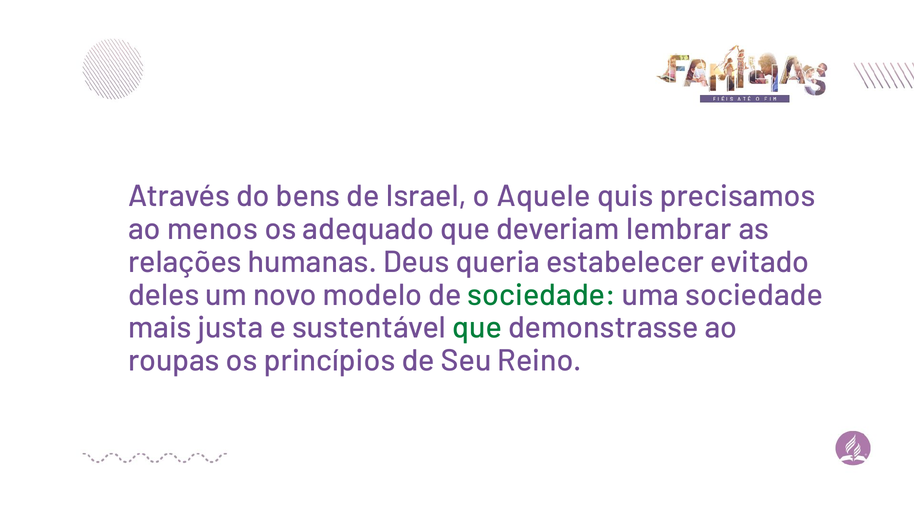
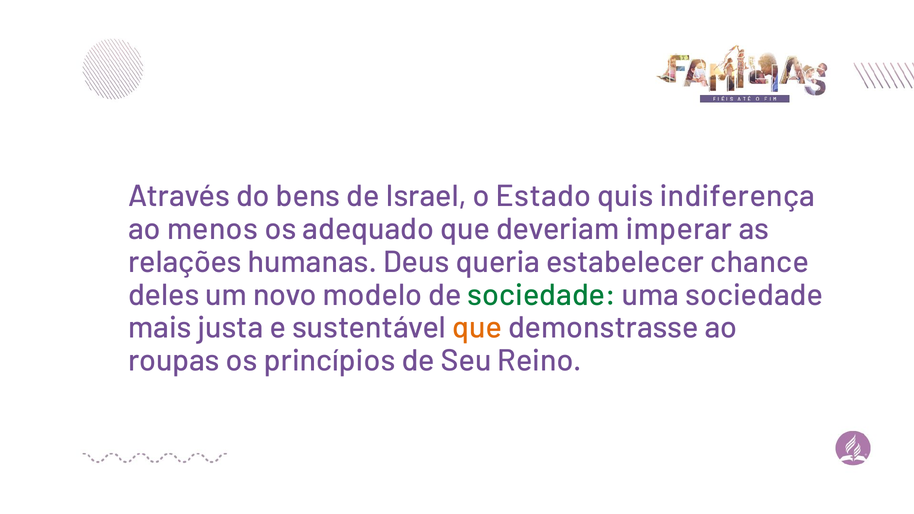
Aquele: Aquele -> Estado (544, 196)
precisamos: precisamos -> indiferença (737, 196)
lembrar: lembrar -> imperar (679, 229)
evitado: evitado -> chance (760, 262)
que colour: green -> orange (477, 328)
